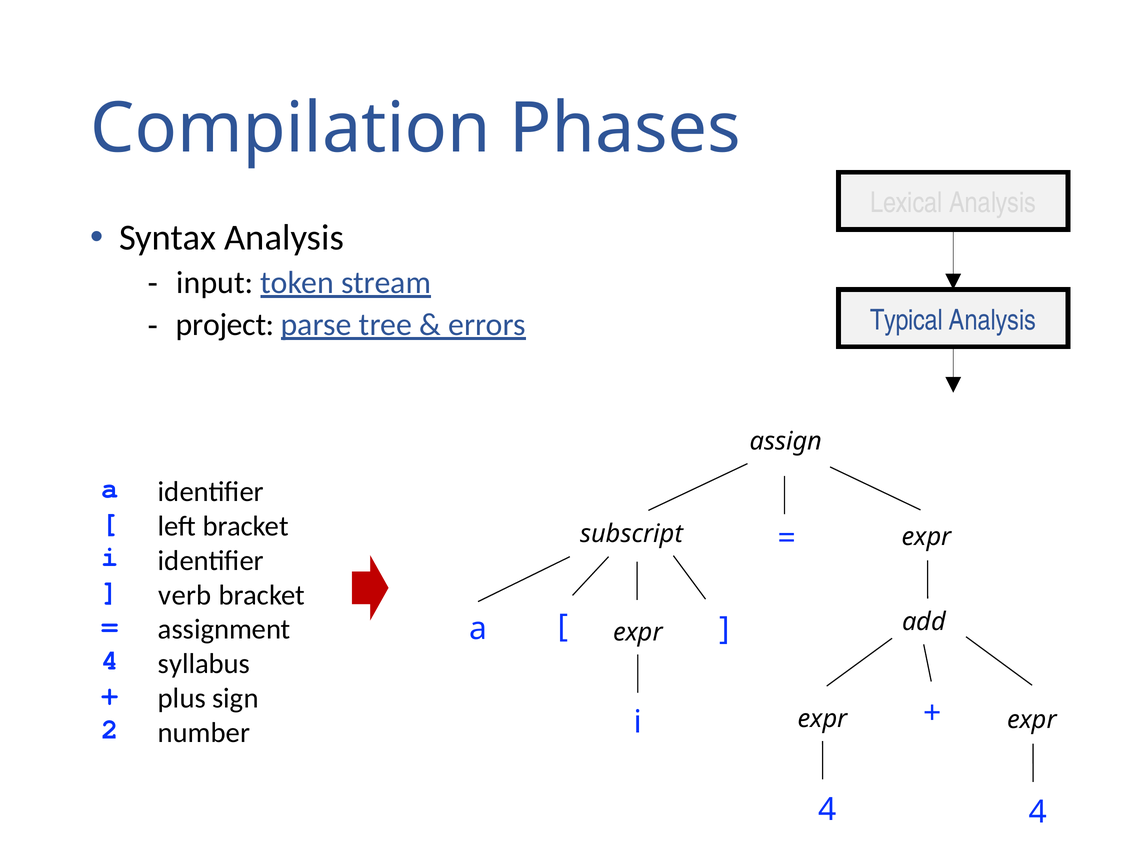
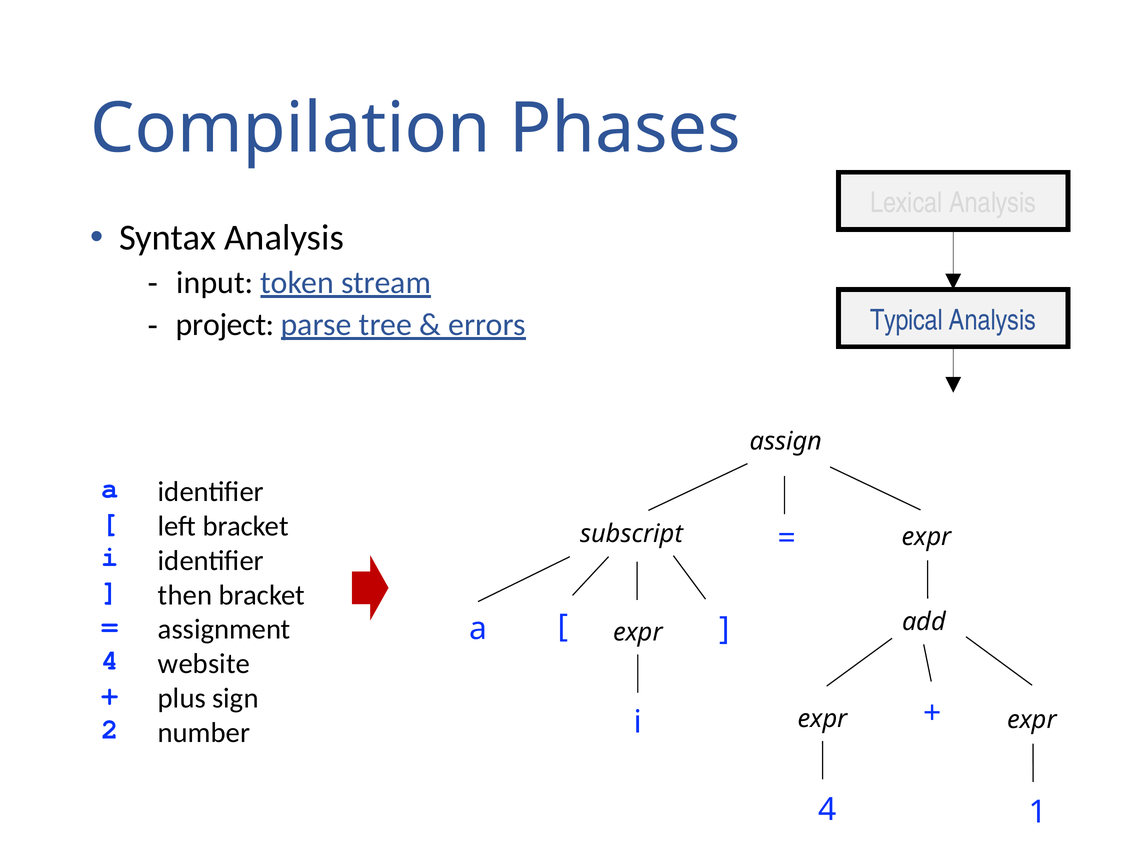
verb: verb -> then (185, 595)
syllabus: syllabus -> website (204, 664)
4 4: 4 -> 1 (1038, 812)
